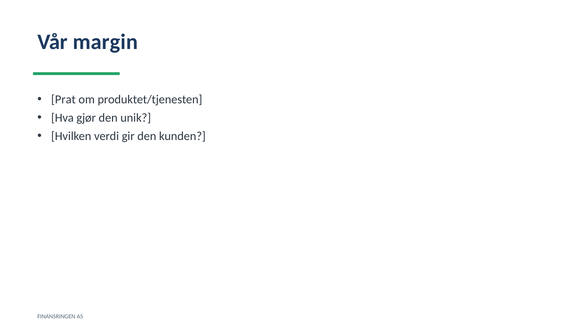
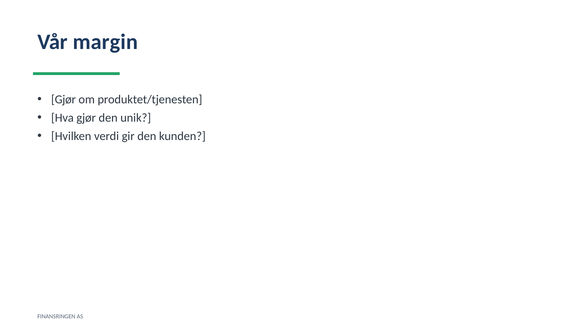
Prat: Prat -> Gjør (64, 99)
